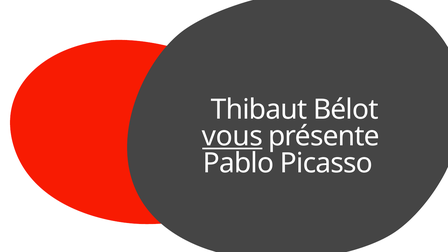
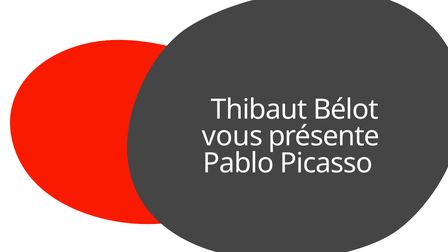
vous underline: present -> none (233, 136)
